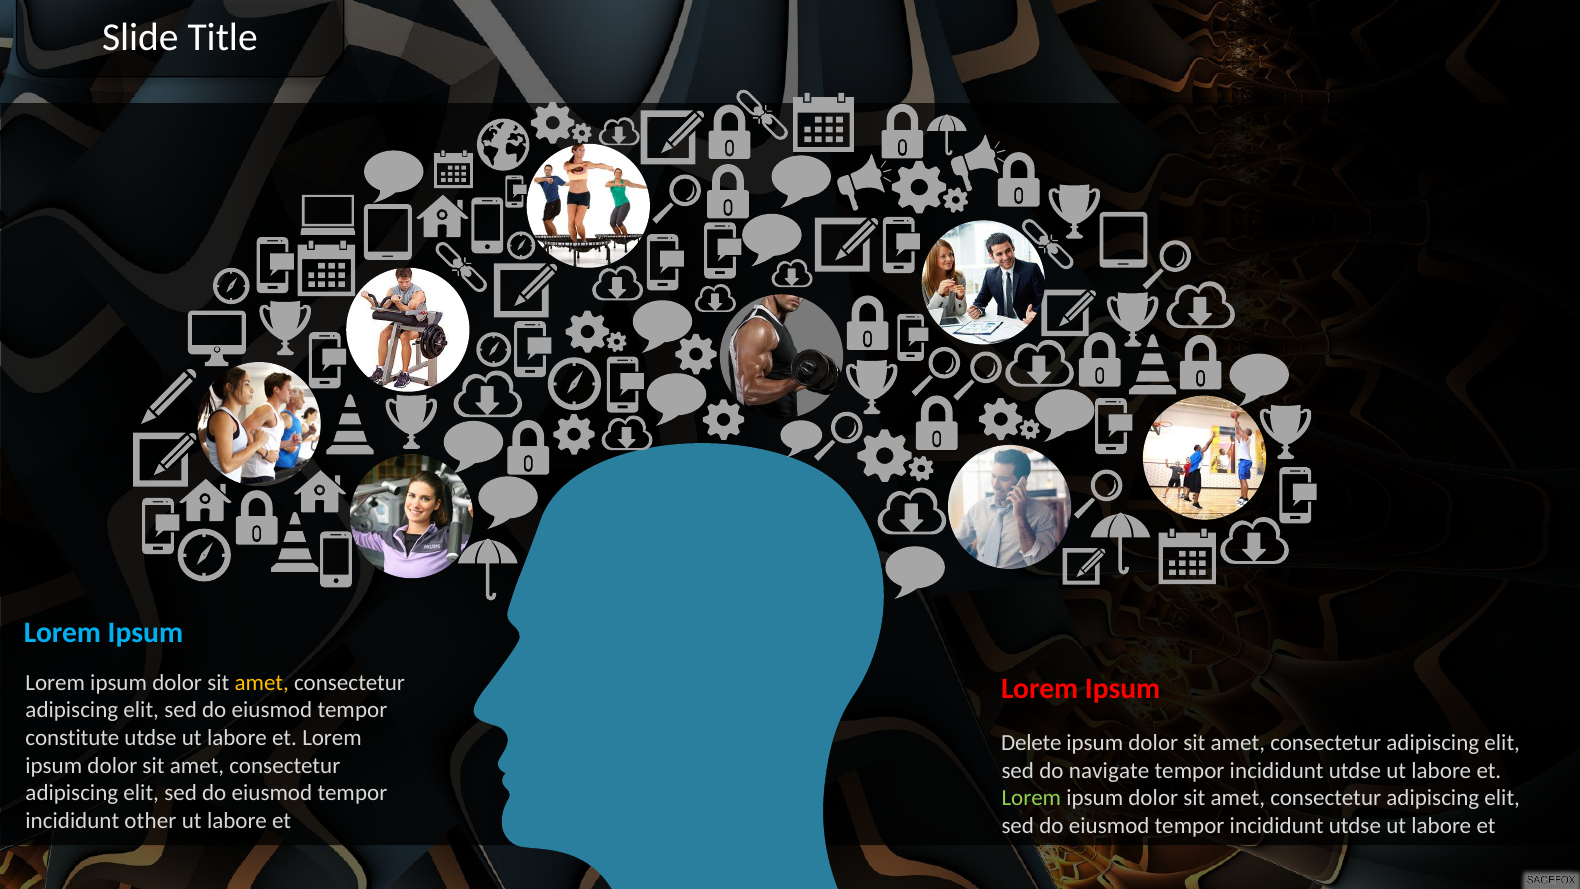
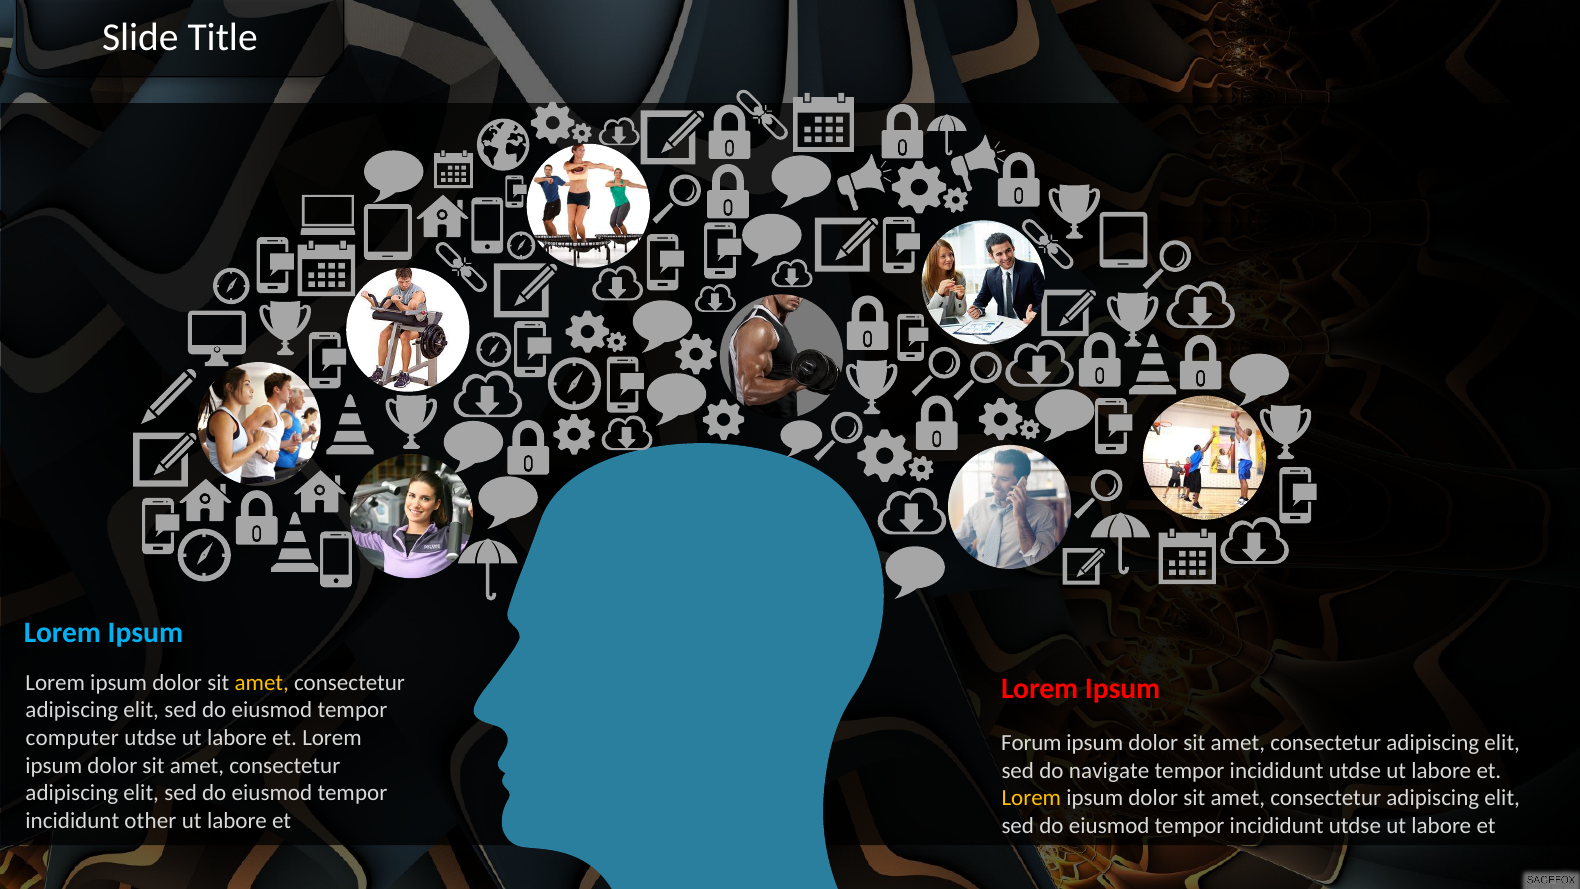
constitute: constitute -> computer (72, 738)
Delete: Delete -> Forum (1031, 743)
Lorem colour: light green -> yellow (1031, 798)
